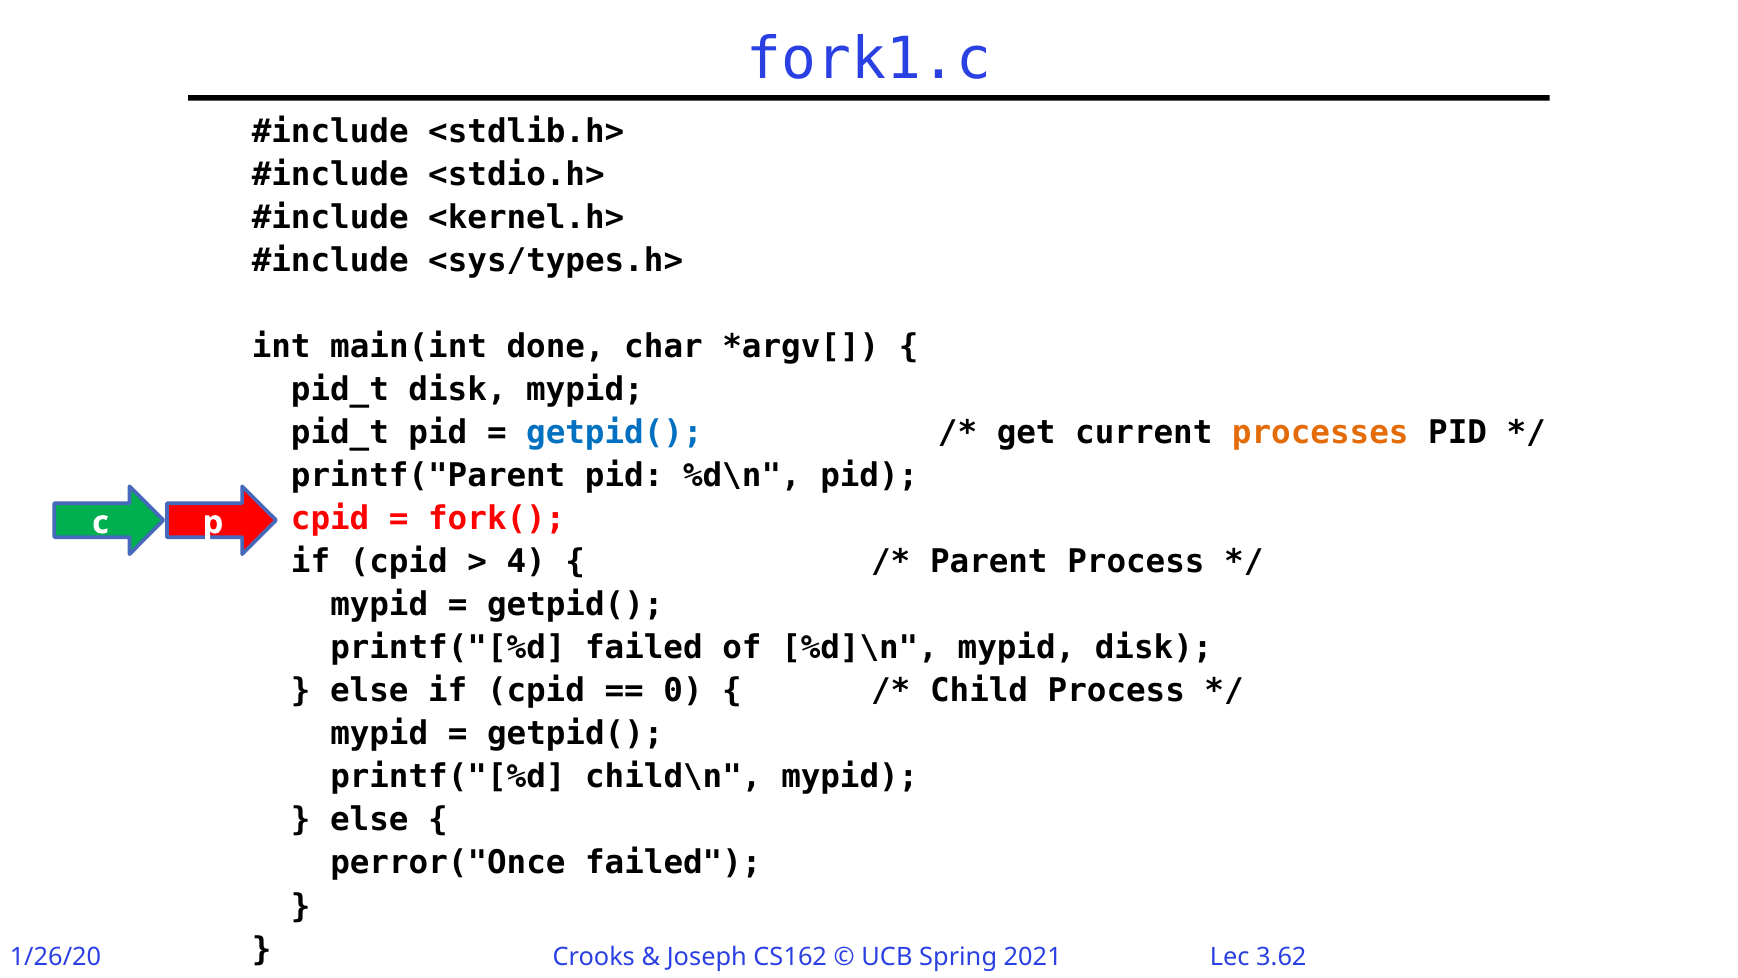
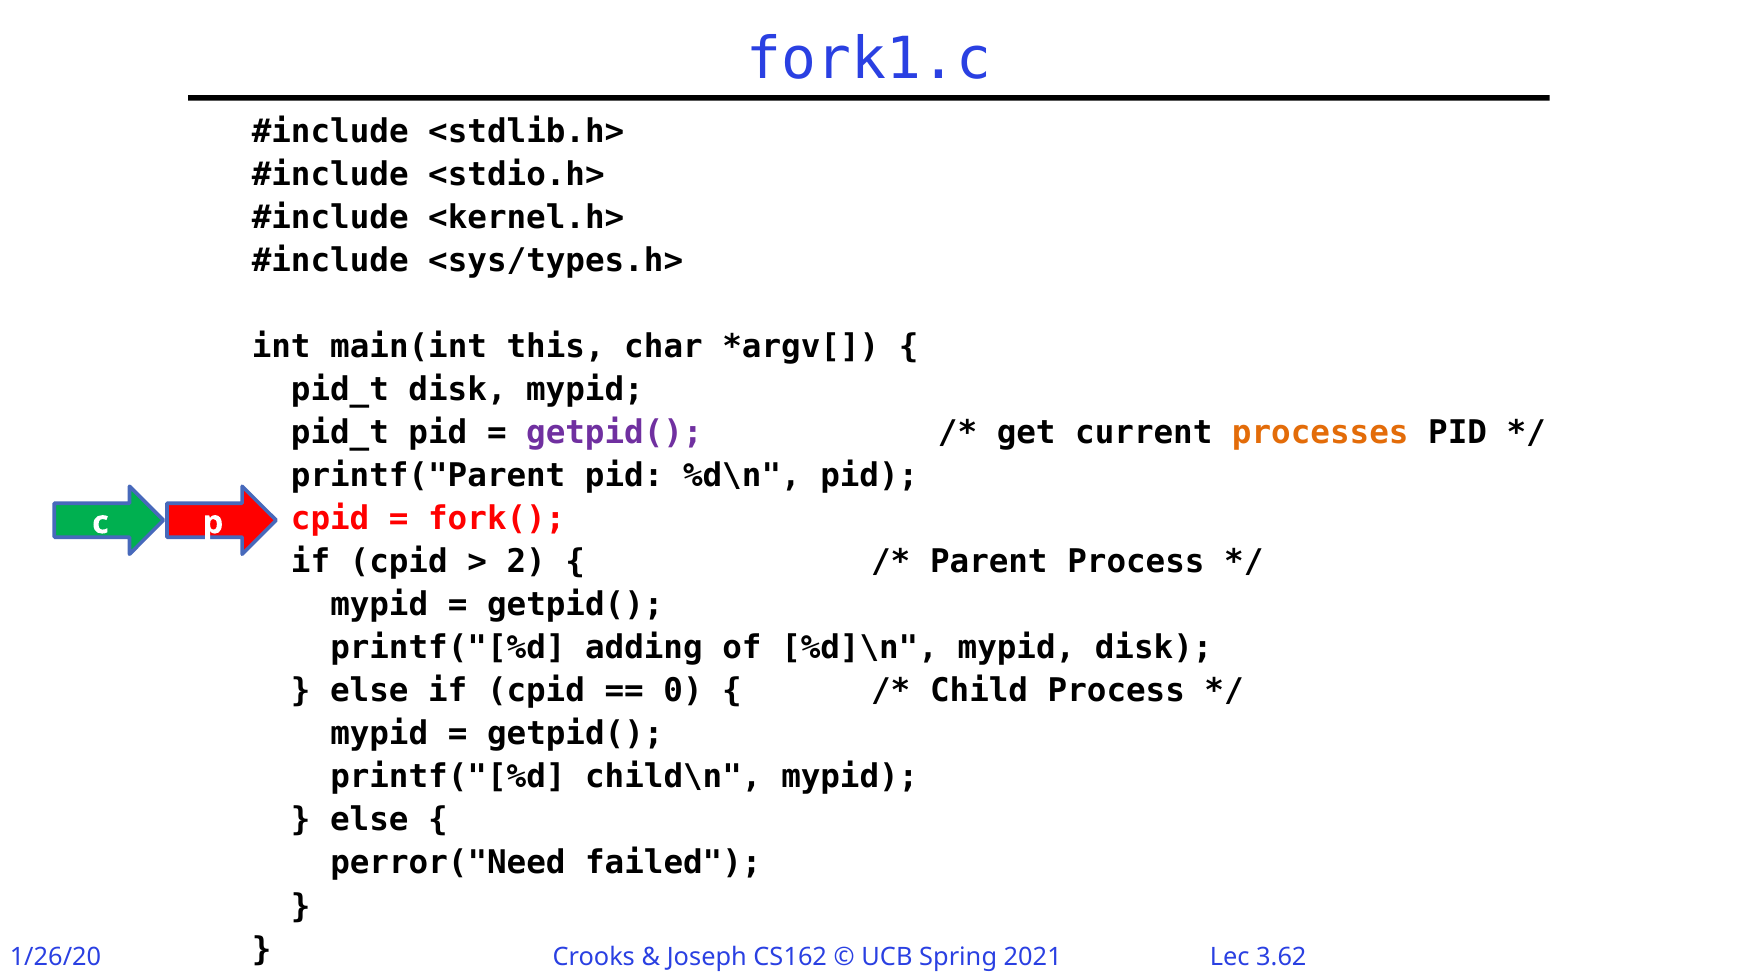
done: done -> this (556, 347)
getpid( colour: blue -> purple (614, 433)
4: 4 -> 2 (526, 562)
printf("[%d failed: failed -> adding (644, 648)
perror("Once: perror("Once -> perror("Need (448, 863)
